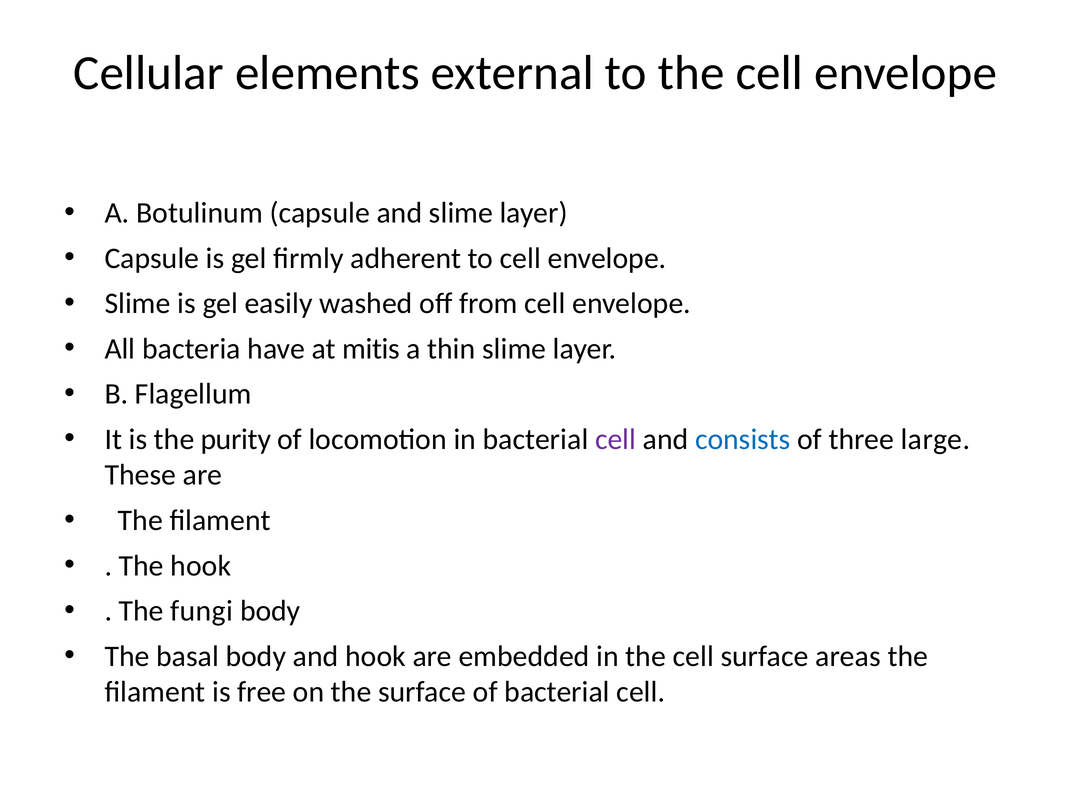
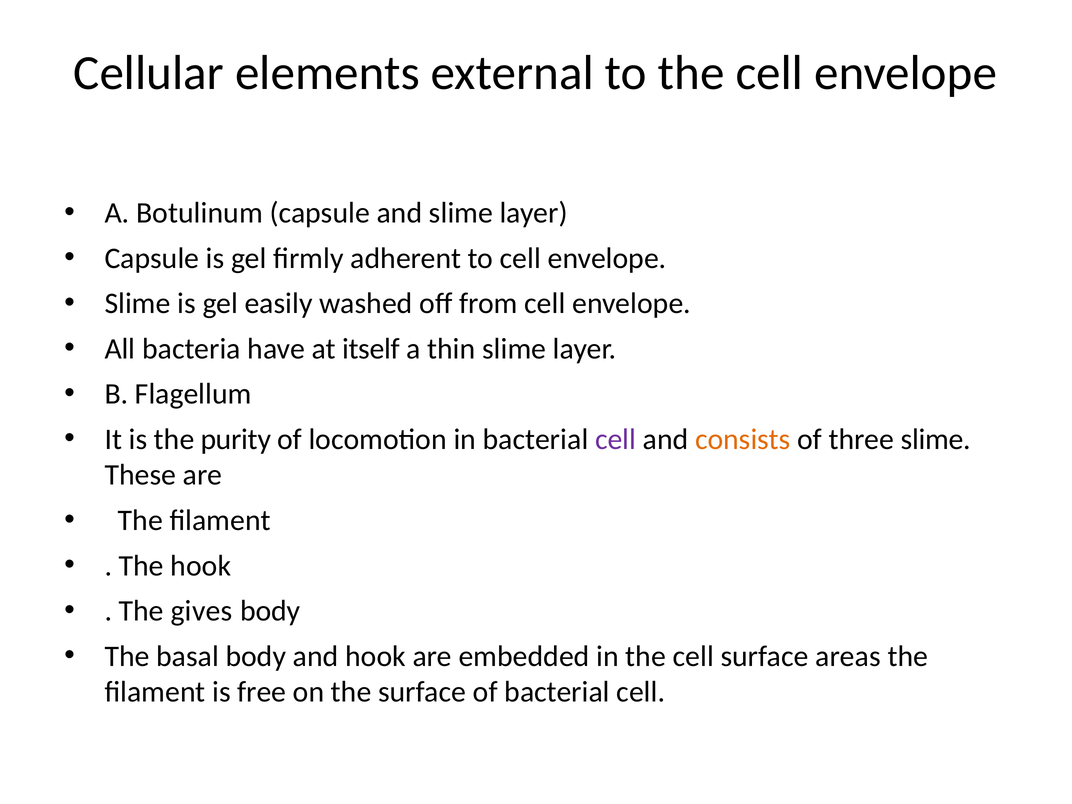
mitis: mitis -> itself (371, 349)
consists colour: blue -> orange (743, 439)
three large: large -> slime (936, 439)
fungi: fungi -> gives (202, 611)
